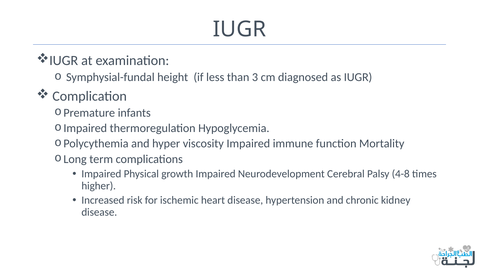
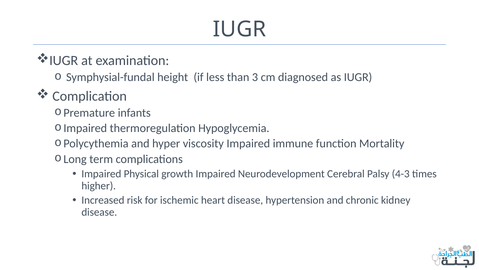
4-8: 4-8 -> 4-3 (401, 174)
